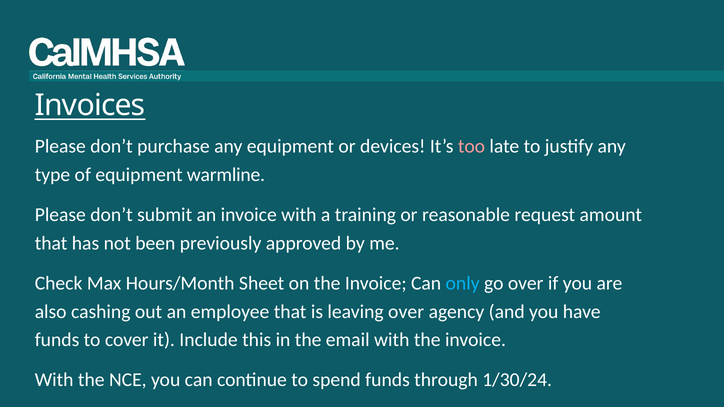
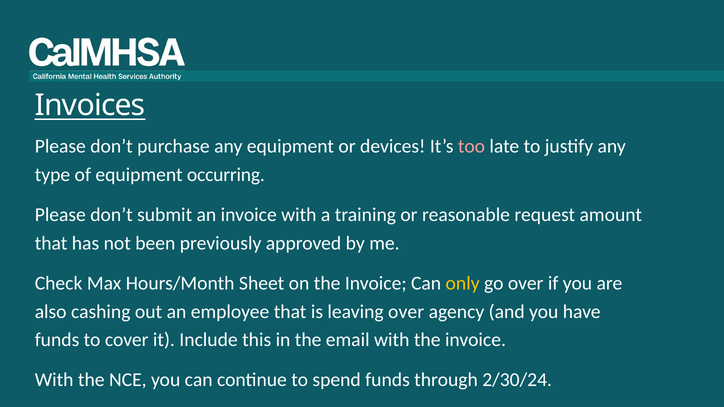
warmline: warmline -> occurring (226, 175)
only colour: light blue -> yellow (463, 284)
1/30/24: 1/30/24 -> 2/30/24 (517, 380)
